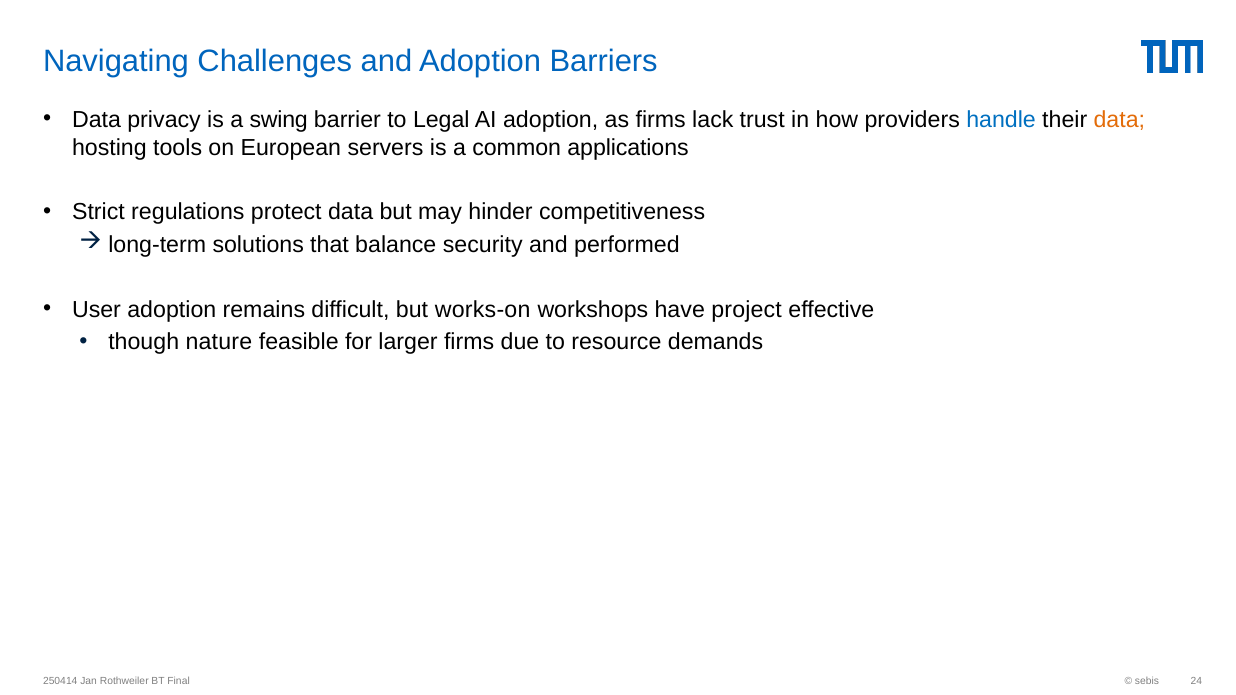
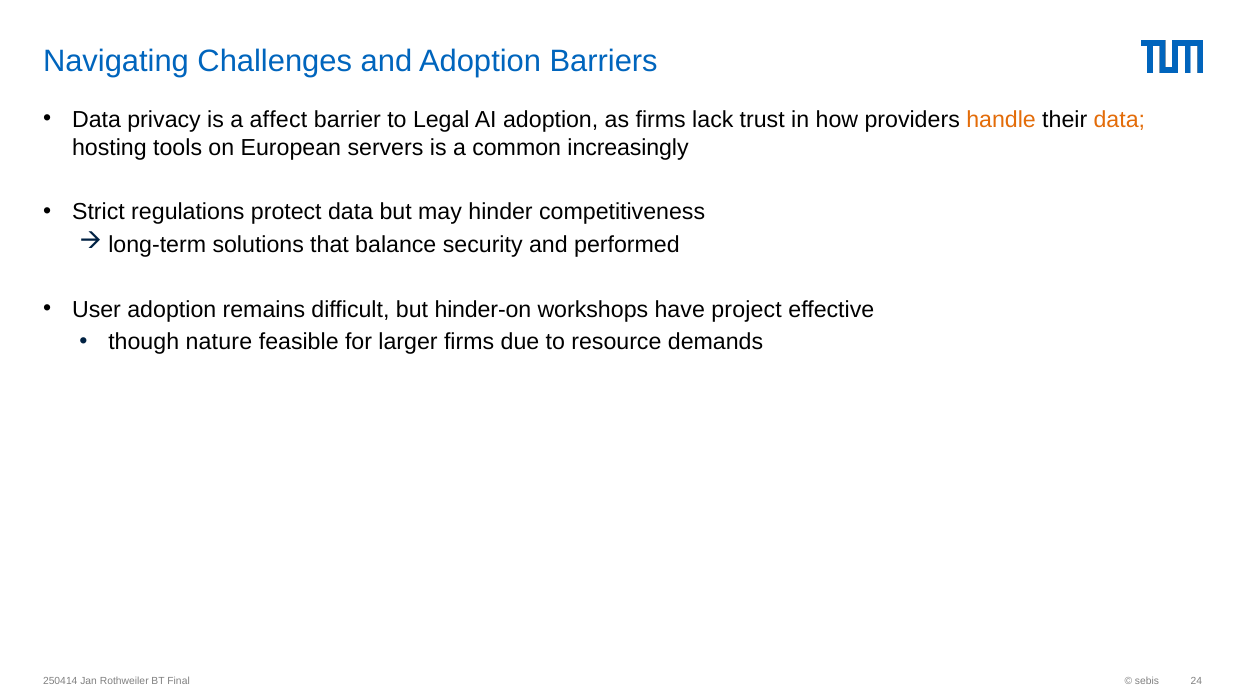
swing: swing -> affect (278, 120)
handle colour: blue -> orange (1001, 120)
applications: applications -> increasingly (628, 147)
works-on: works-on -> hinder-on (483, 310)
